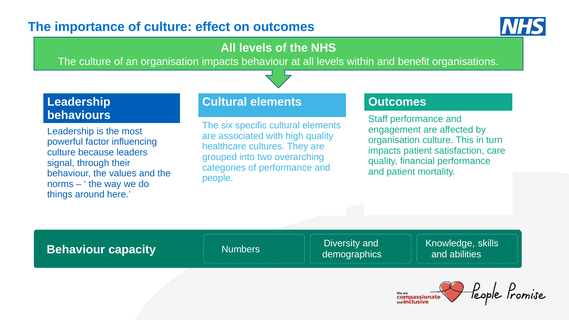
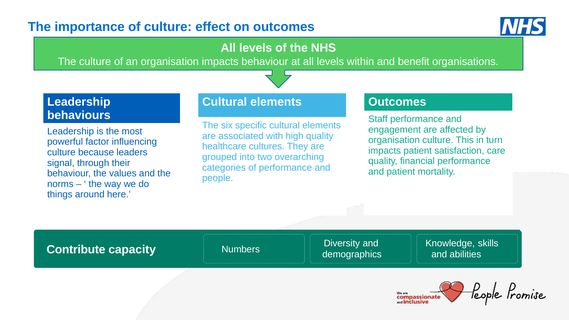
Behaviour: Behaviour -> Contribute (76, 250)
